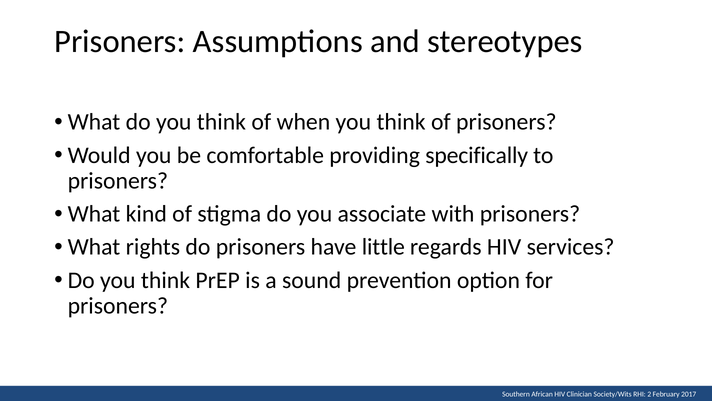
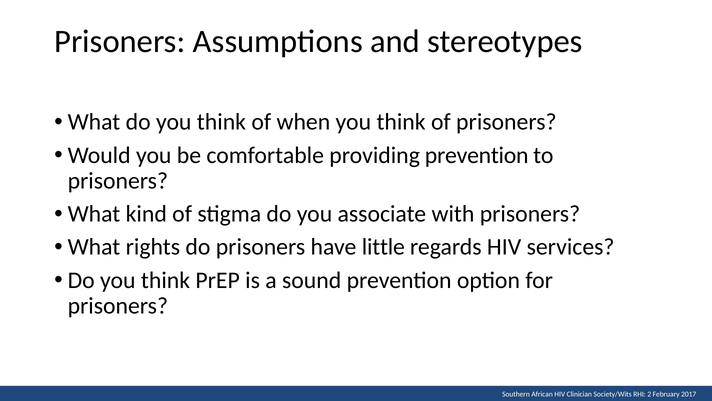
providing specifically: specifically -> prevention (477, 155)
